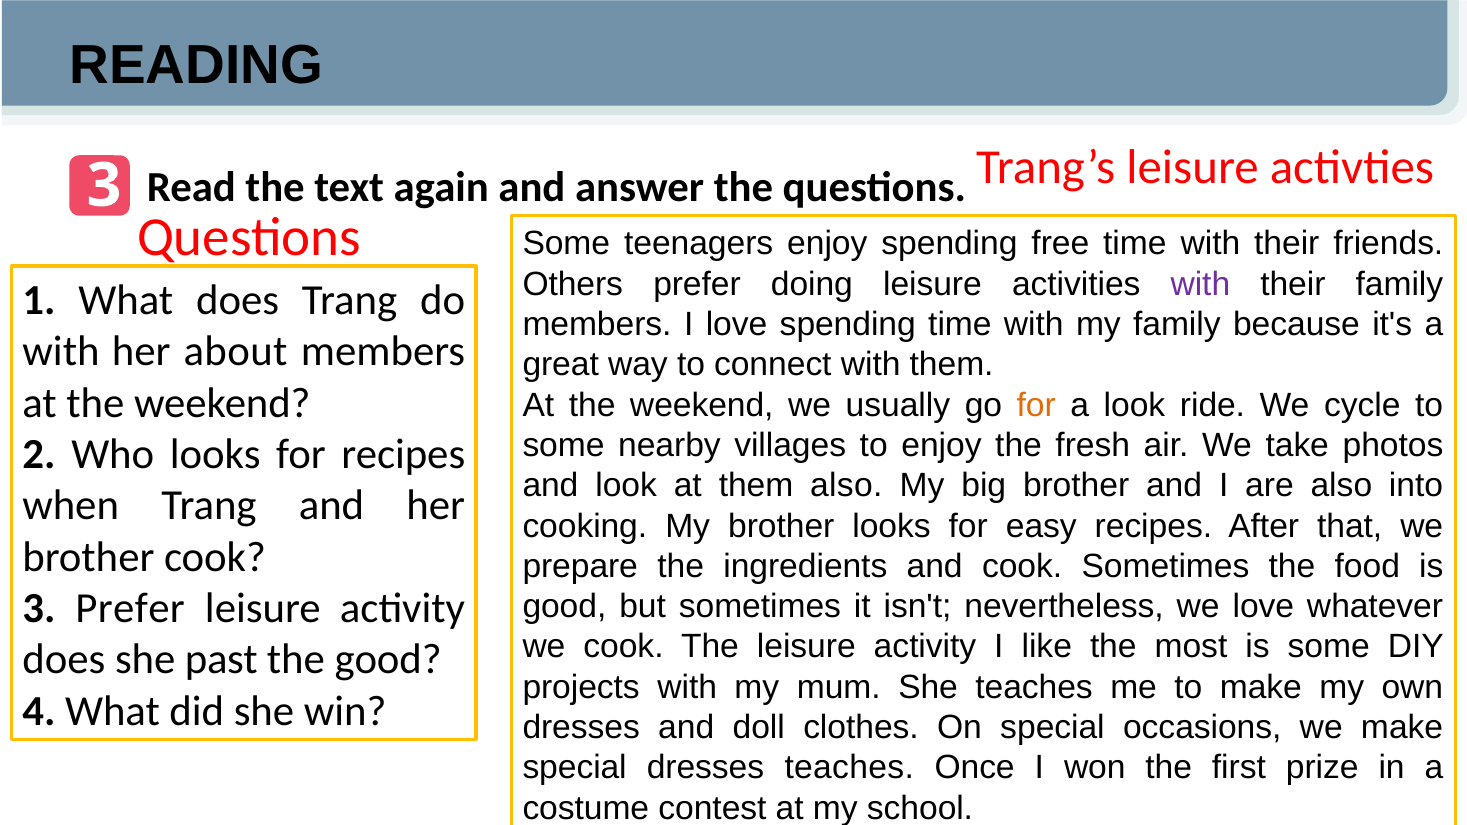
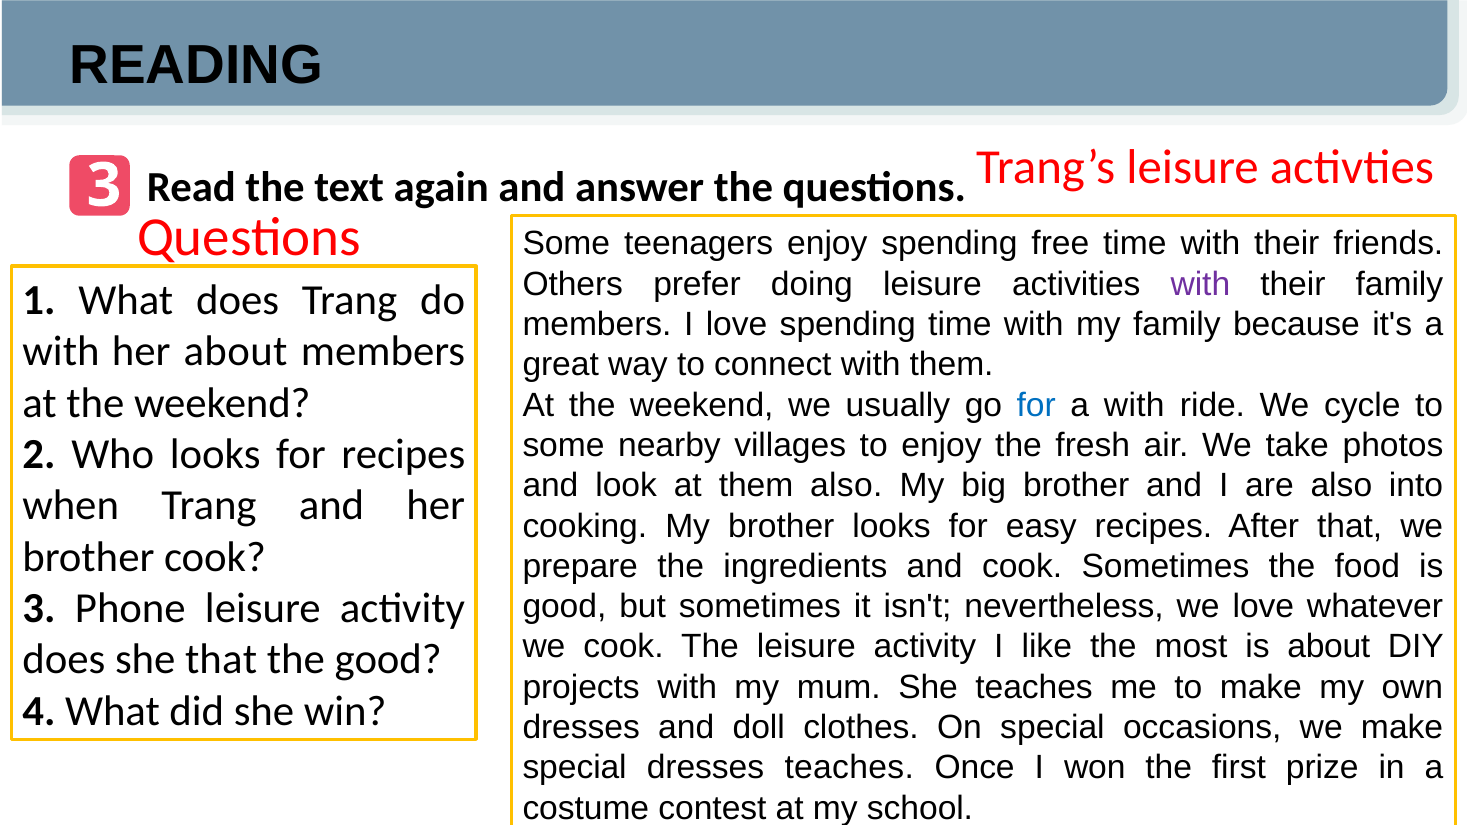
for colour: orange -> blue (1036, 405)
a look: look -> with (1134, 405)
3 Prefer: Prefer -> Phone (130, 609)
is some: some -> about (1329, 647)
she past: past -> that (221, 660)
